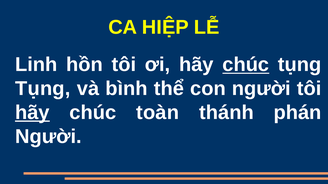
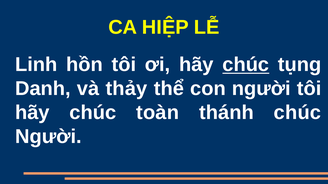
Tụng: Tụng -> Danh (43, 89)
bình: bình -> thảy (126, 89)
hãy underline: present -> none (32, 113)
thánh phán: phán -> chúc (297, 113)
